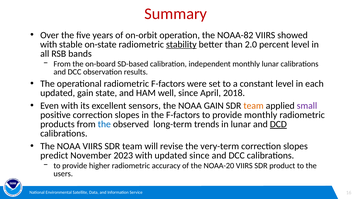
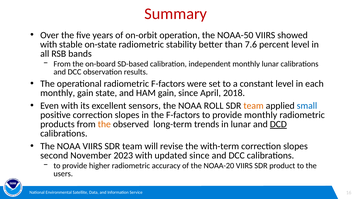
NOAA-82: NOAA-82 -> NOAA-50 (235, 35)
stability underline: present -> none (181, 44)
2.0: 2.0 -> 7.6 (251, 44)
updated: updated -> monthly (58, 93)
HAM well: well -> gain (167, 93)
NOAA GAIN: GAIN -> ROLL (214, 106)
small colour: purple -> blue (307, 106)
the colour: blue -> orange (104, 124)
very-term: very-term -> with-term (220, 146)
predict: predict -> second (54, 156)
